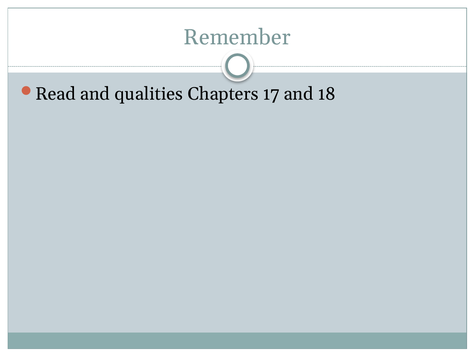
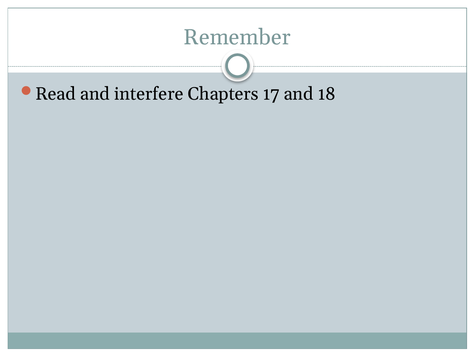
qualities: qualities -> interfere (149, 94)
